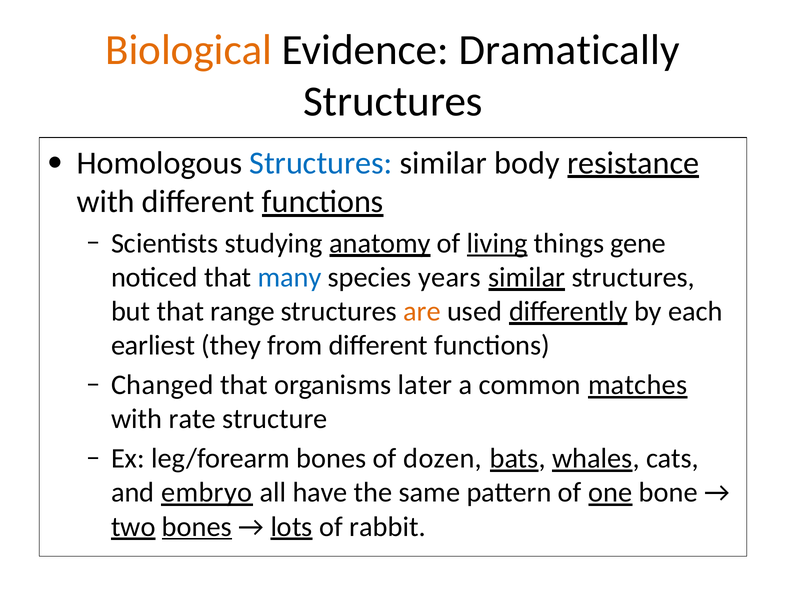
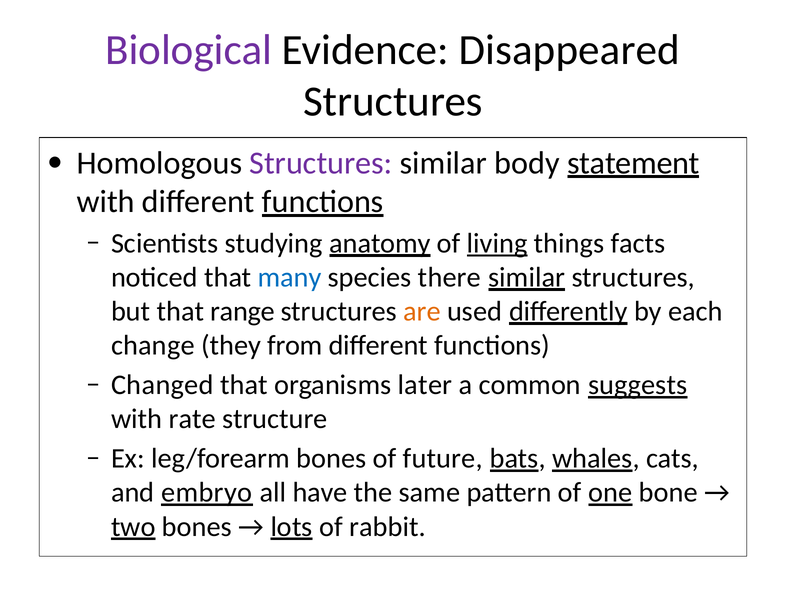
Biological colour: orange -> purple (189, 50)
Dramatically: Dramatically -> Disappeared (569, 50)
Structures colour: blue -> purple (321, 163)
resistance: resistance -> statement (633, 163)
gene: gene -> facts (638, 243)
years: years -> there (449, 277)
earliest: earliest -> change (153, 346)
matches: matches -> suggests (638, 385)
dozen: dozen -> future (443, 459)
bones underline: present -> none (197, 527)
